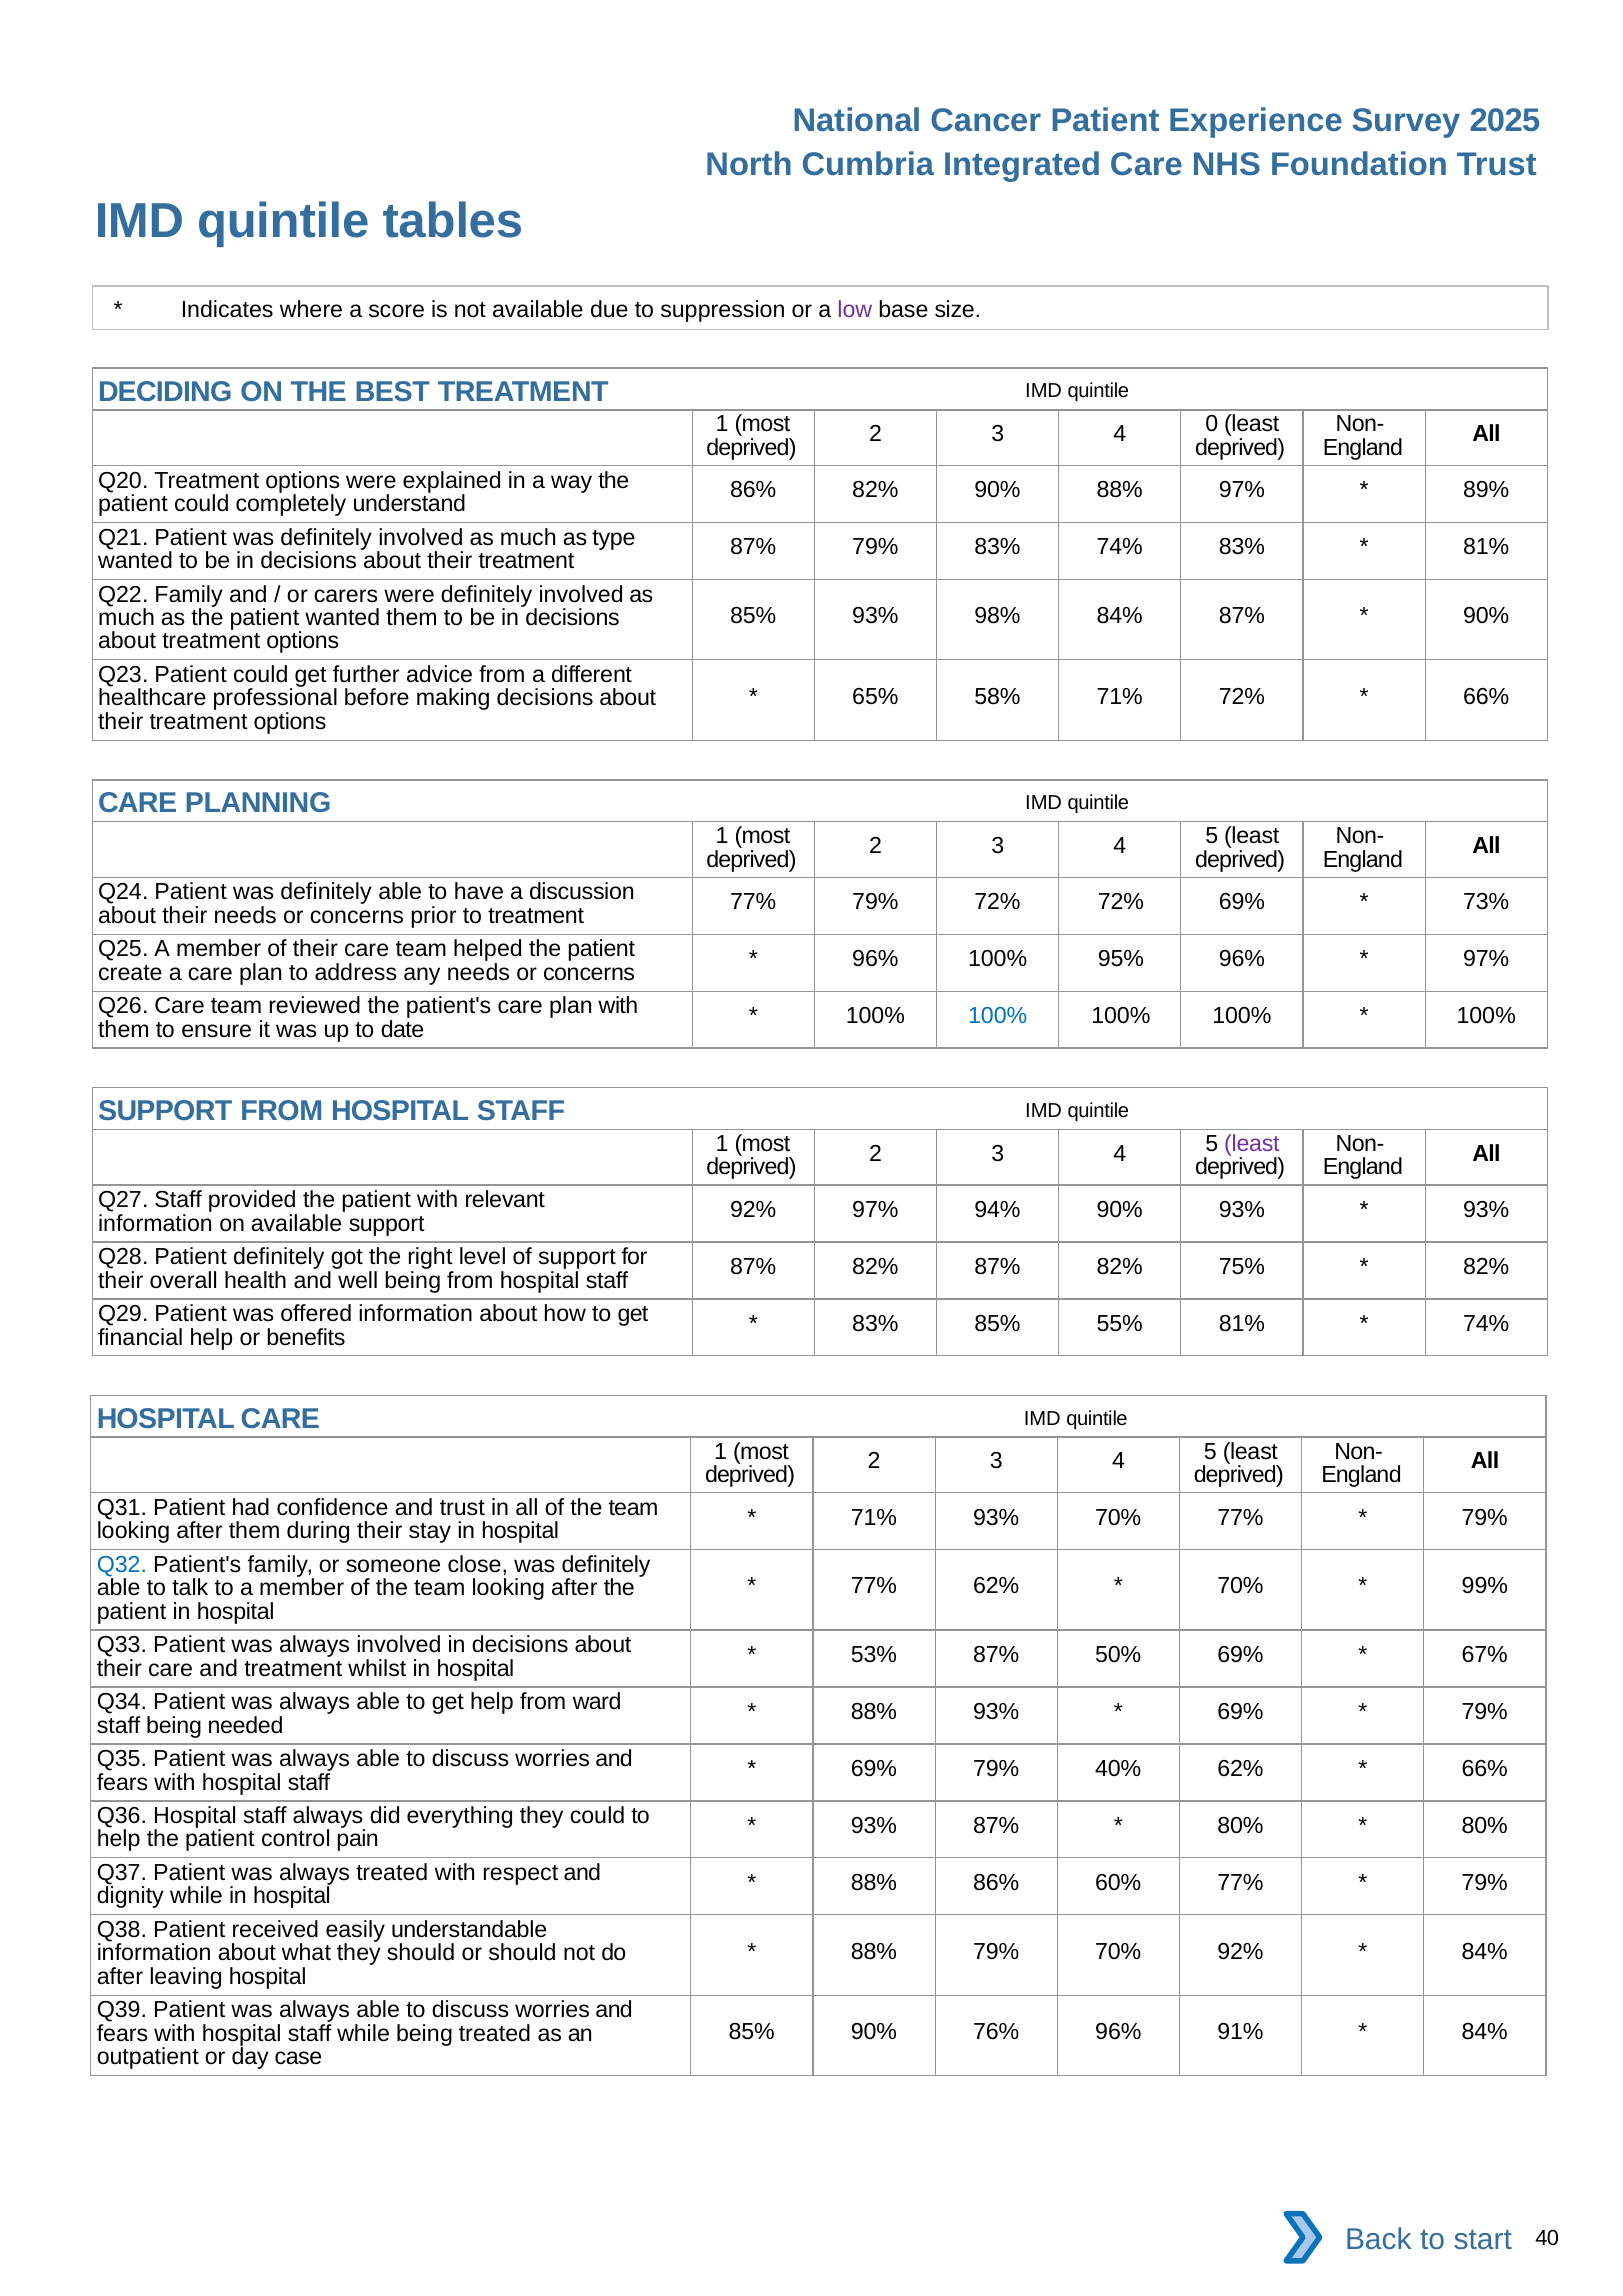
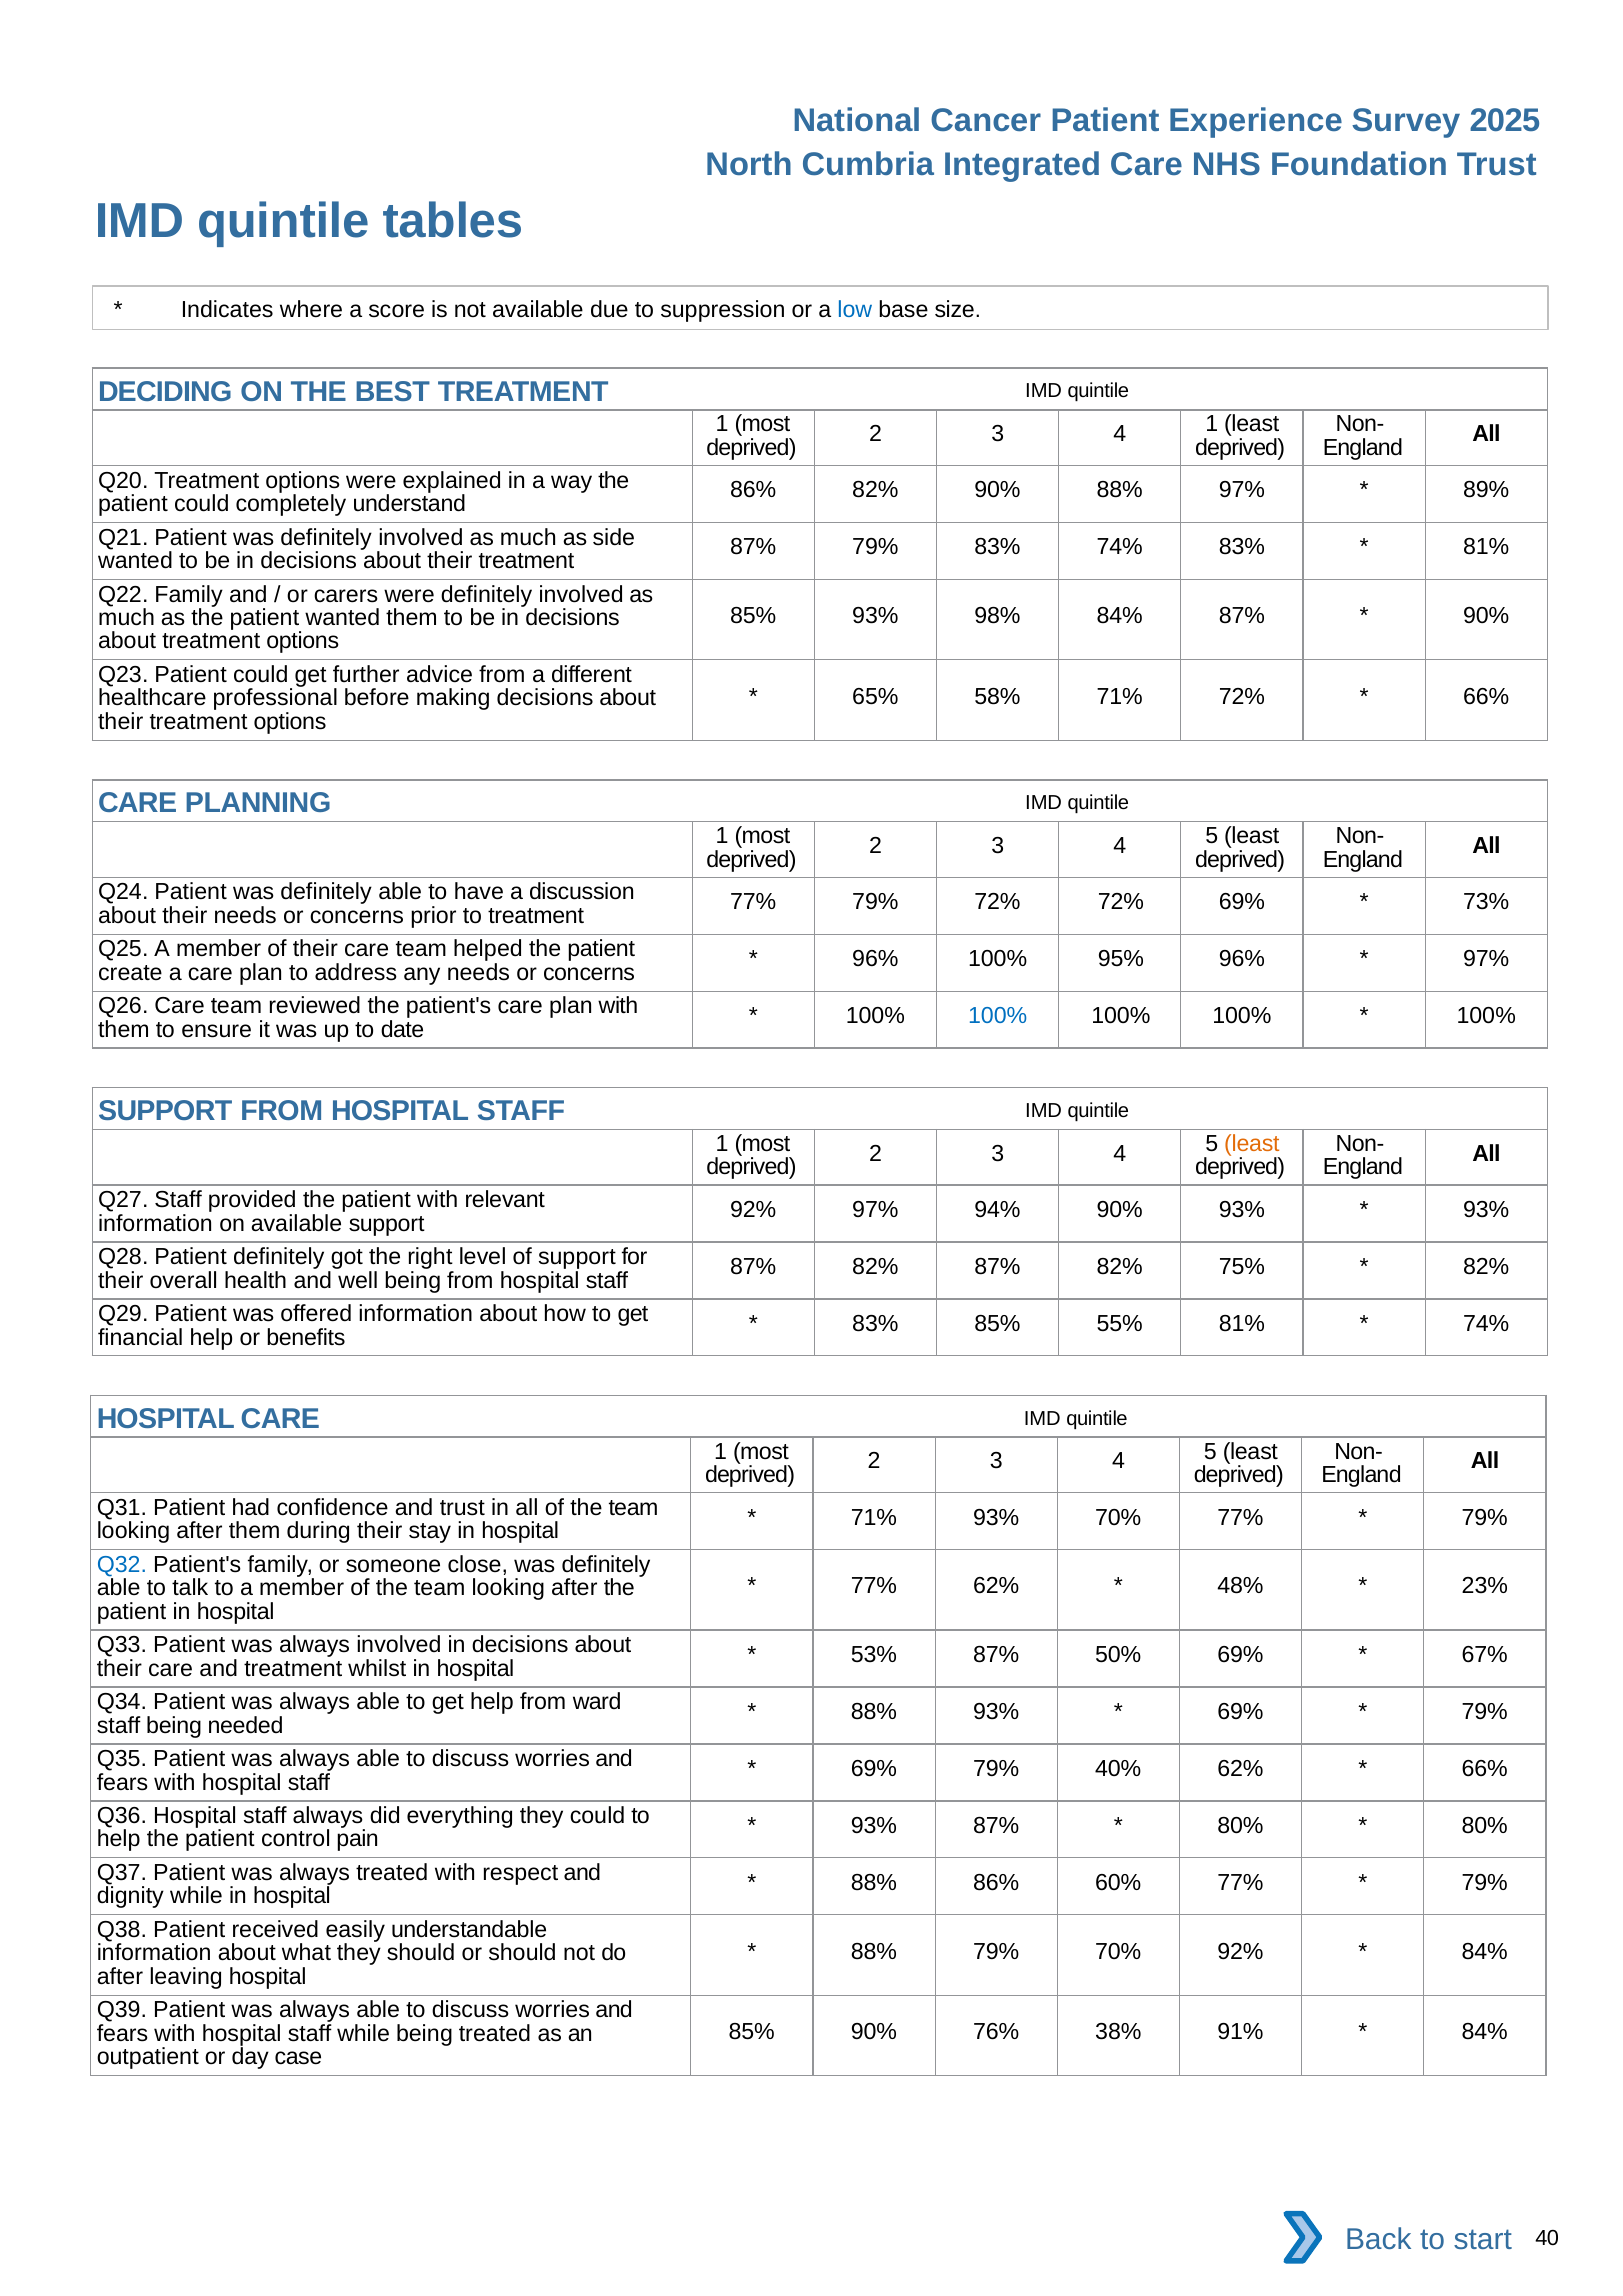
low colour: purple -> blue (855, 310)
4 0: 0 -> 1 (1212, 424)
type: type -> side (614, 538)
least colour: purple -> orange (1252, 1144)
70%: 70% -> 48% (1240, 1587)
99%: 99% -> 23% (1485, 1587)
76% 96%: 96% -> 38% (1118, 2032)
